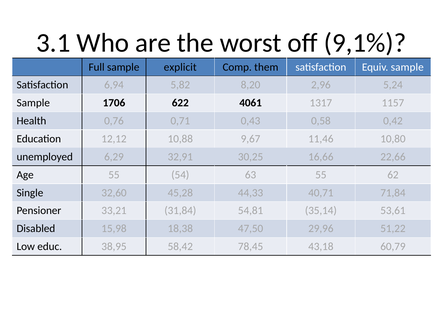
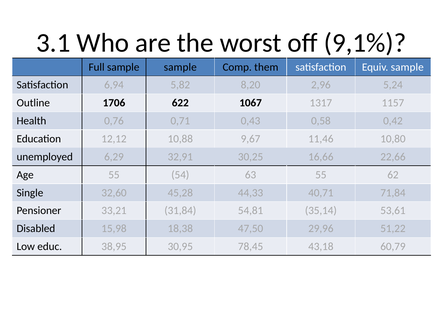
sample explicit: explicit -> sample (180, 67)
Sample: Sample -> Outline (33, 103)
4061: 4061 -> 1067 (251, 103)
58,42: 58,42 -> 30,95 (180, 247)
